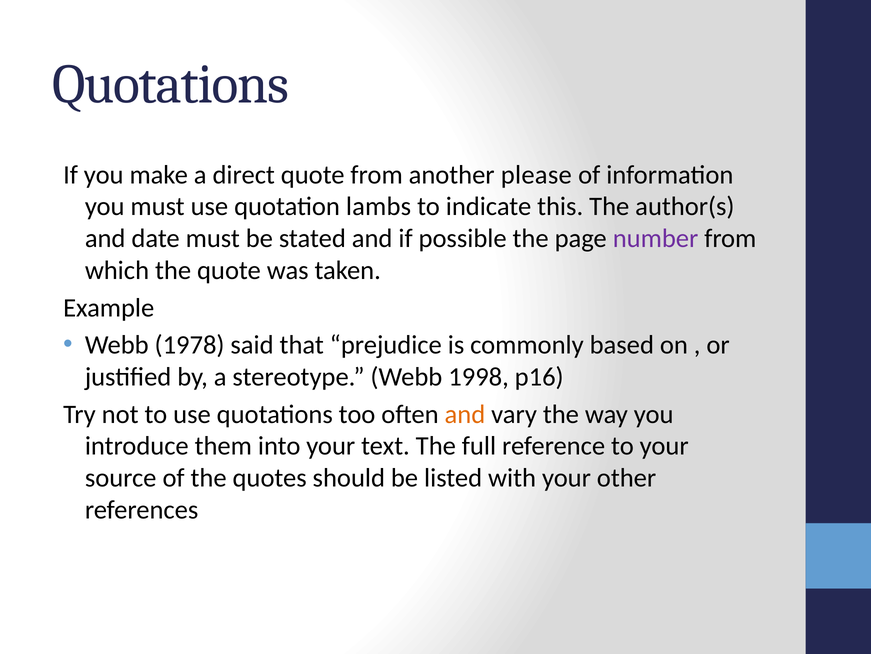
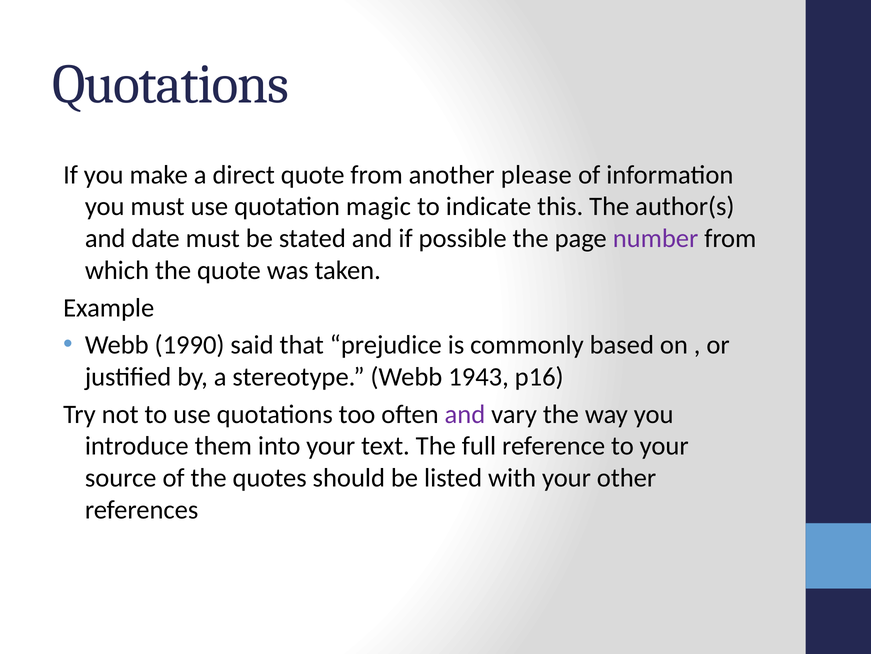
lambs: lambs -> magic (378, 206)
1978: 1978 -> 1990 (190, 345)
1998: 1998 -> 1943 (479, 377)
and colour: orange -> purple (465, 414)
